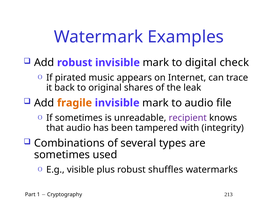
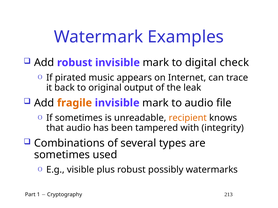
shares: shares -> output (139, 88)
recipient colour: purple -> orange (188, 118)
shuffles: shuffles -> possibly (166, 170)
